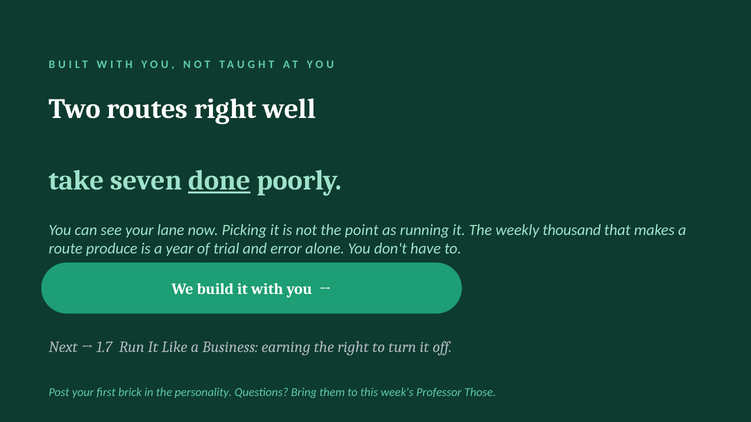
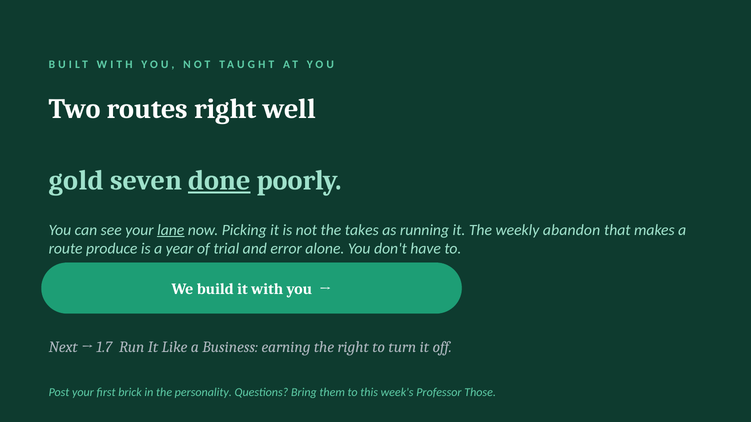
take: take -> gold (76, 181)
lane underline: none -> present (171, 230)
point: point -> takes (362, 230)
thousand: thousand -> abandon (572, 230)
